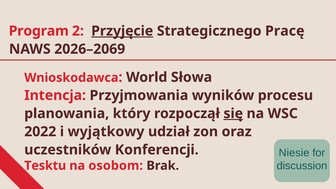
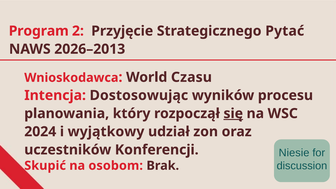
Przyjęcie underline: present -> none (122, 31)
Pracę: Pracę -> Pytać (285, 31)
2026–2069: 2026–2069 -> 2026–2013 (90, 49)
Słowa: Słowa -> Czasu (191, 77)
Przyjmowania: Przyjmowania -> Dostosowując (139, 95)
2022: 2022 -> 2024 (40, 132)
Tesktu: Tesktu -> Skupić (45, 166)
